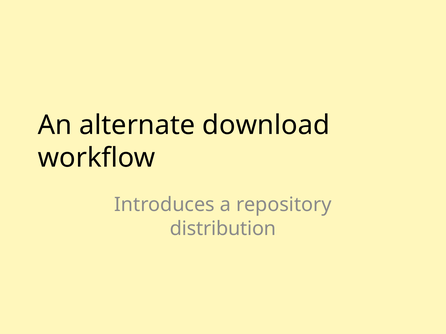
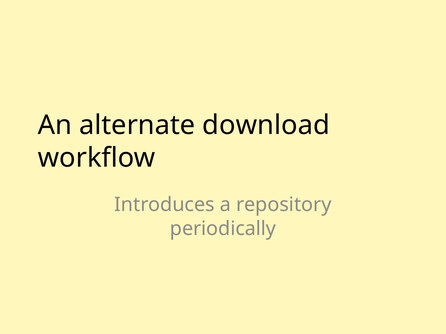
distribution: distribution -> periodically (223, 229)
